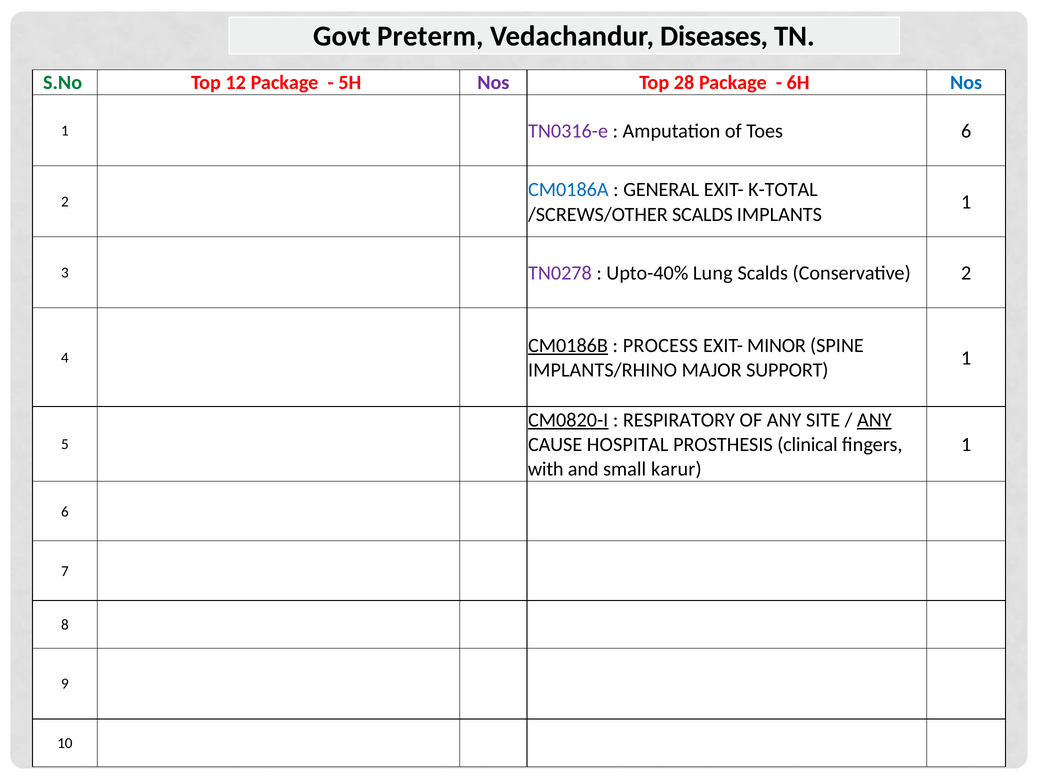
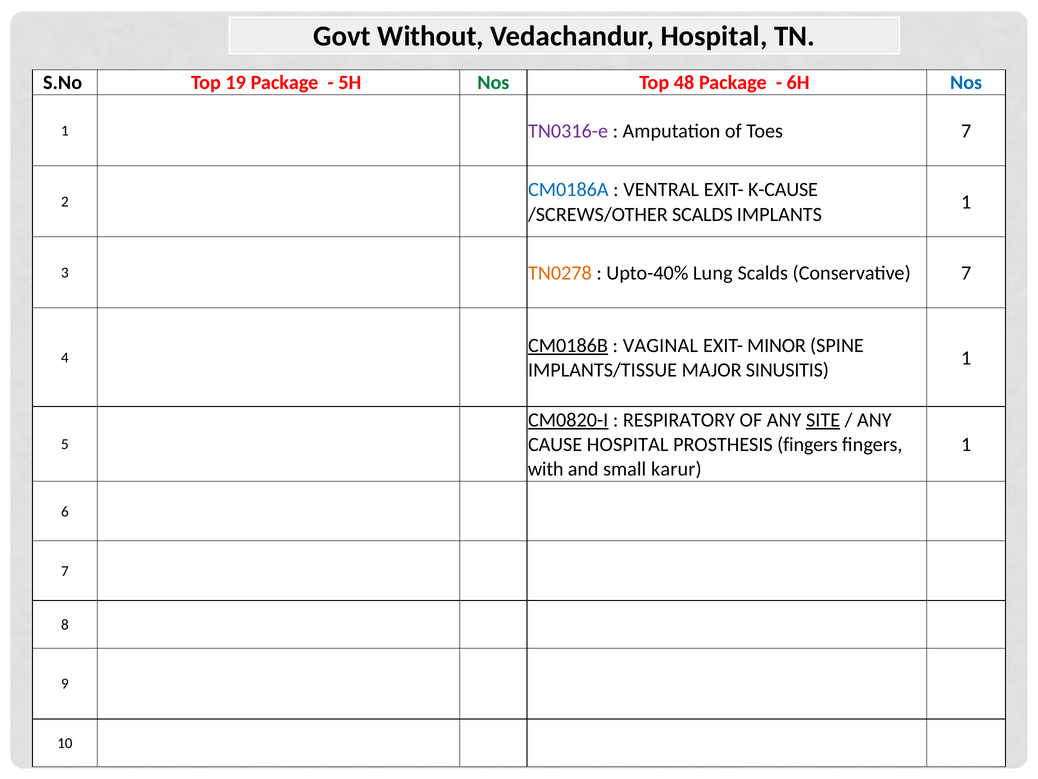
Preterm: Preterm -> Without (431, 36)
Vedachandur Diseases: Diseases -> Hospital (714, 36)
S.No colour: green -> black (63, 83)
12: 12 -> 19 (236, 83)
Nos colour: purple -> green (493, 83)
28: 28 -> 48 (684, 83)
Toes 6: 6 -> 7 (966, 131)
GENERAL: GENERAL -> VENTRAL (661, 190)
K-TOTAL: K-TOTAL -> K-CAUSE (783, 190)
TN0278 colour: purple -> orange (560, 273)
Conservative 2: 2 -> 7 (966, 273)
PROCESS: PROCESS -> VAGINAL (660, 345)
IMPLANTS/RHINO: IMPLANTS/RHINO -> IMPLANTS/TISSUE (603, 370)
SUPPORT: SUPPORT -> SINUSITIS (787, 370)
SITE underline: none -> present (823, 420)
ANY underline: present -> none (874, 420)
PROSTHESIS clinical: clinical -> fingers (807, 444)
